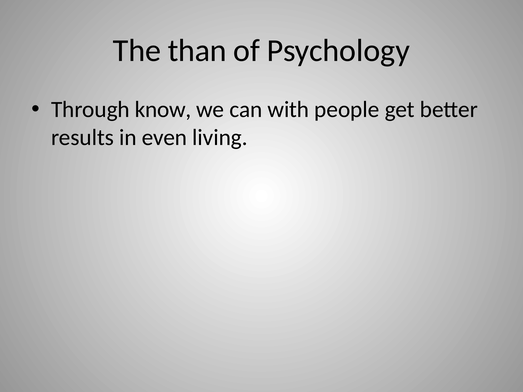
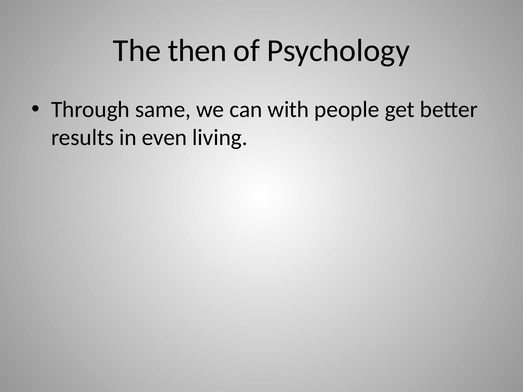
than: than -> then (197, 51)
know: know -> same (163, 110)
